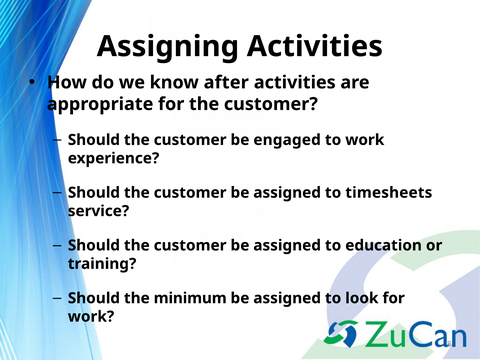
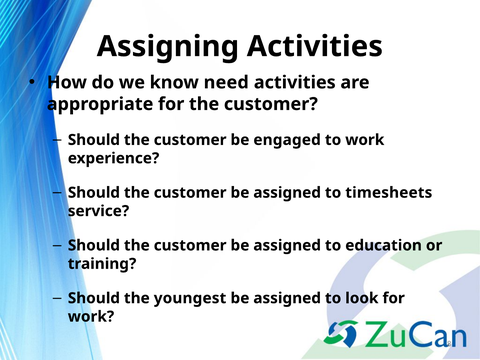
after: after -> need (226, 82)
minimum: minimum -> youngest (190, 298)
